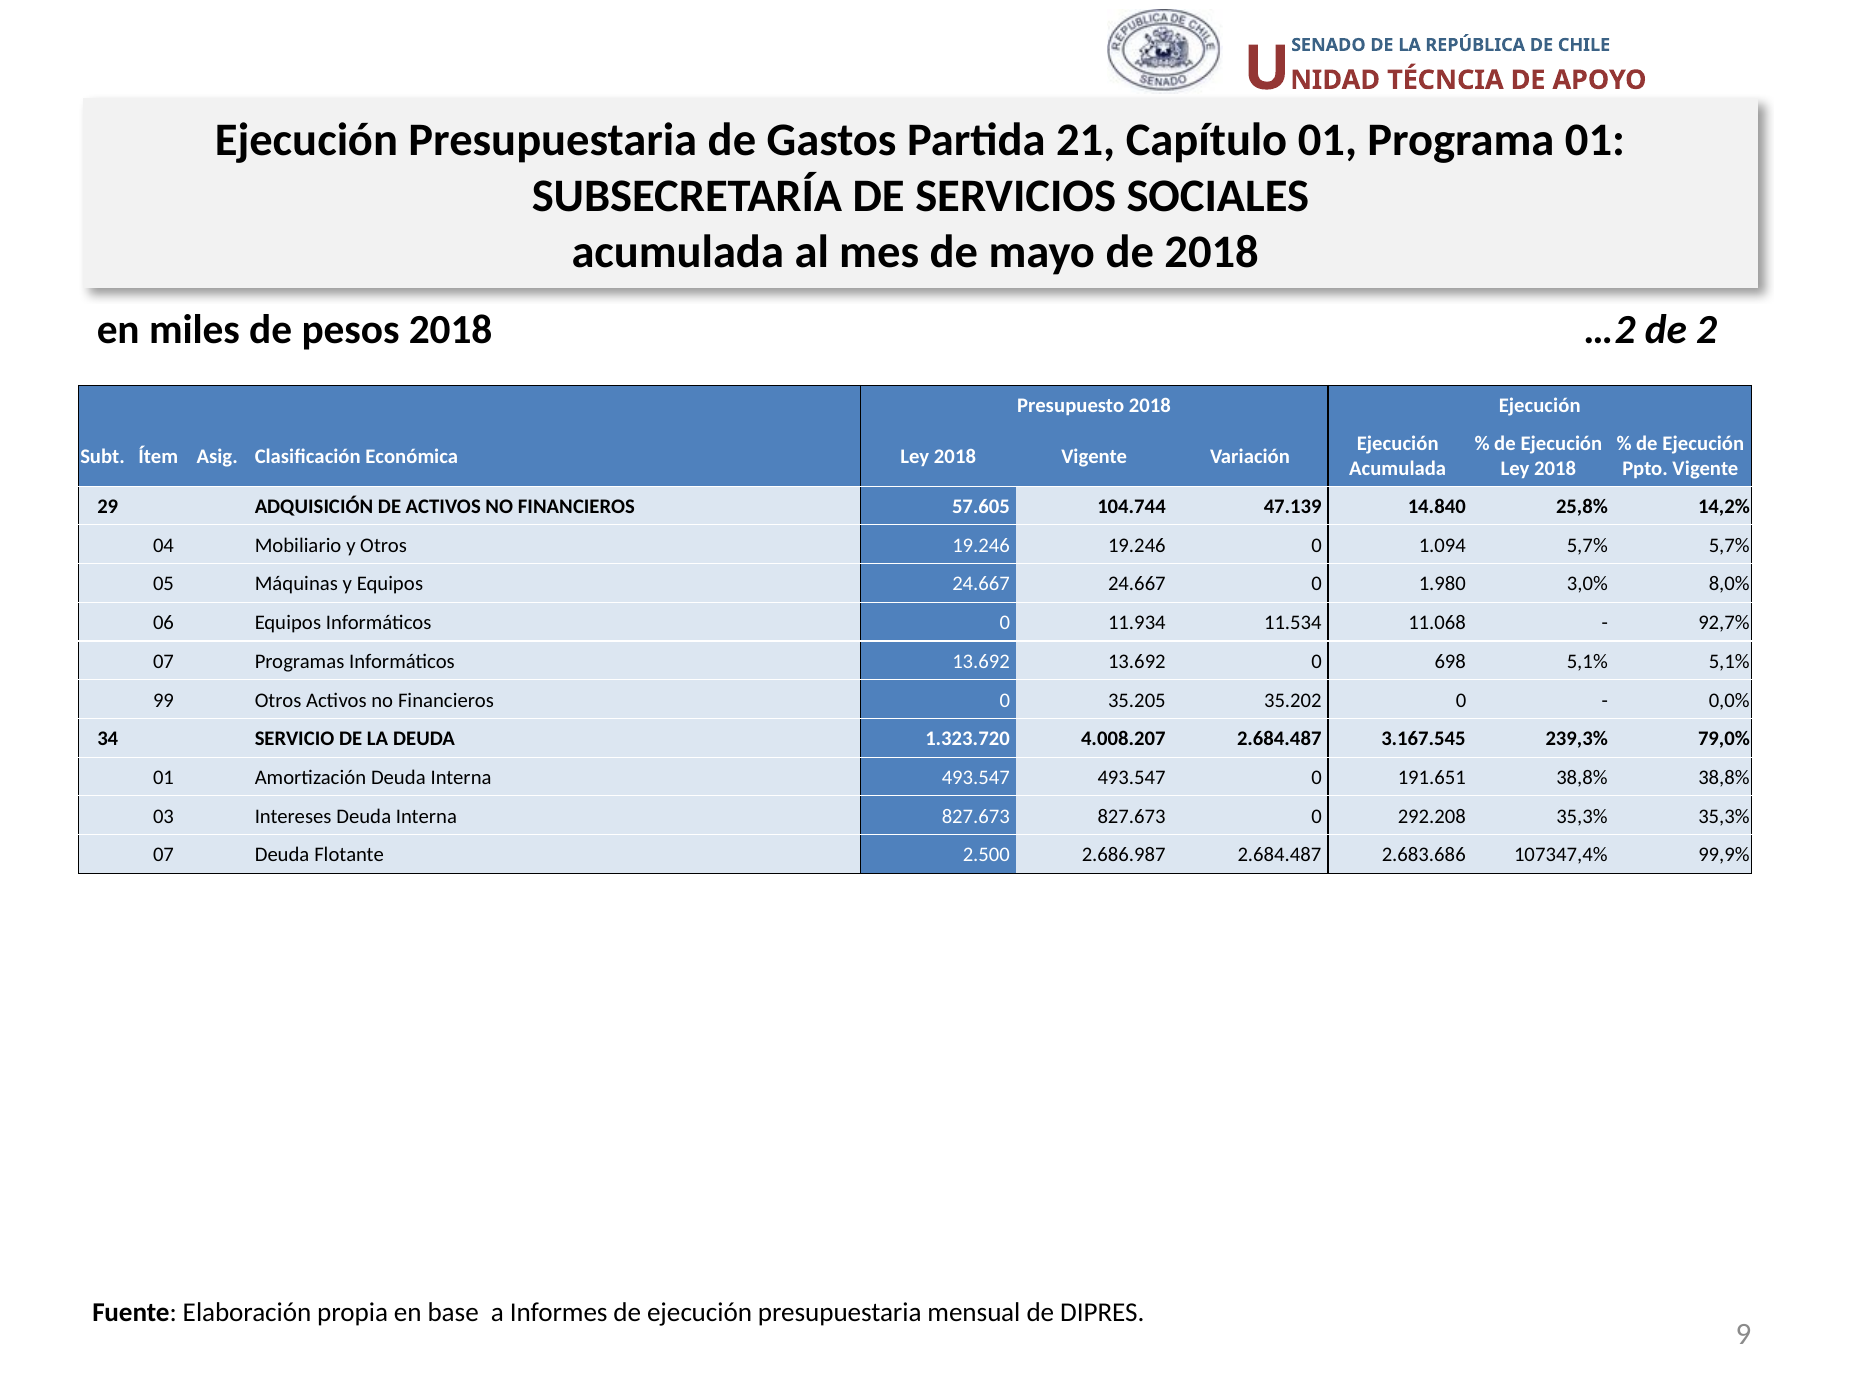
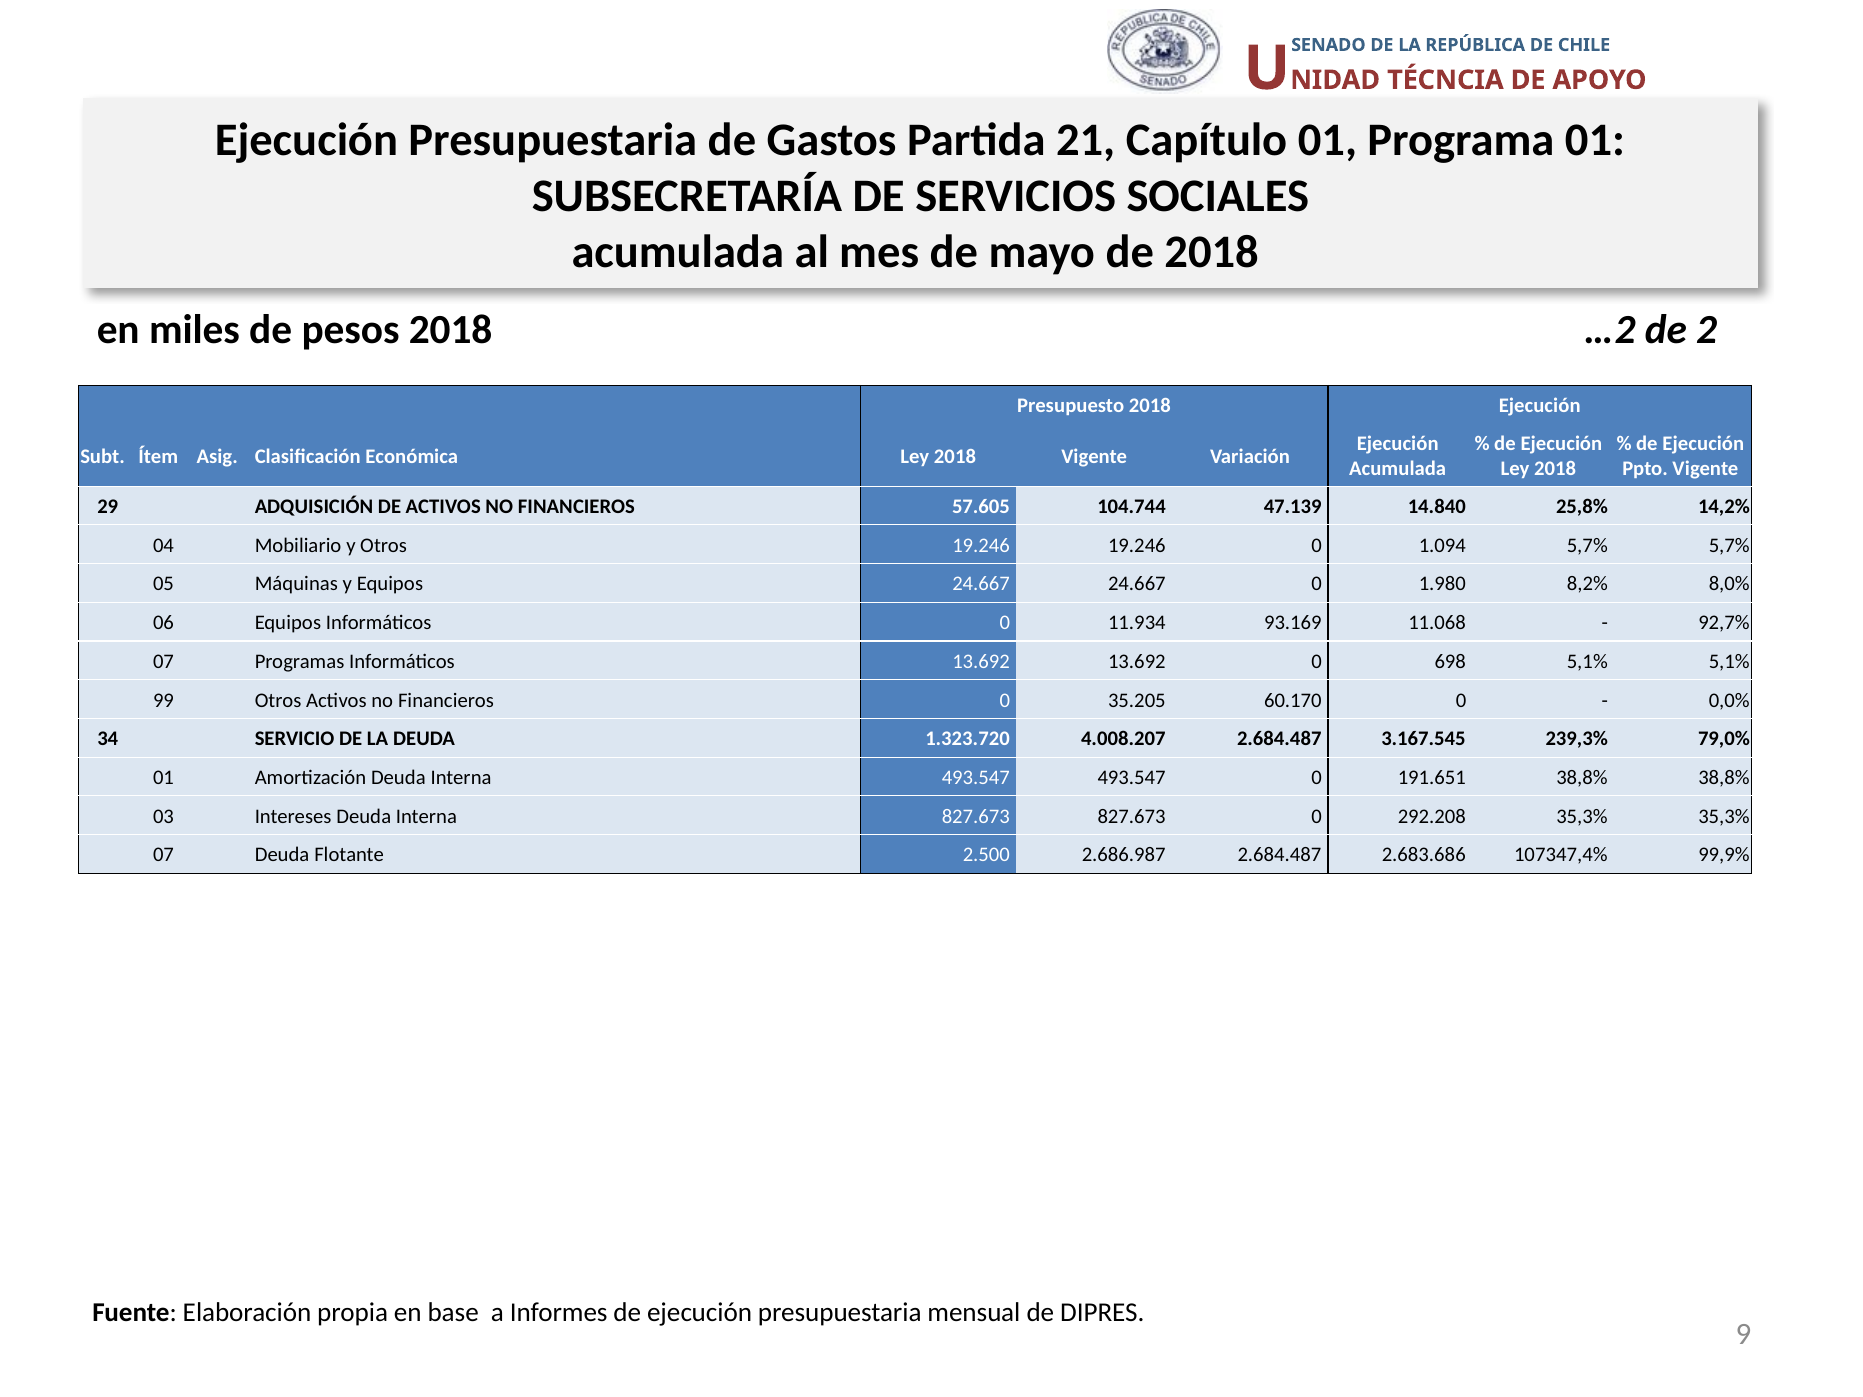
3,0%: 3,0% -> 8,2% (1587, 584)
11.534: 11.534 -> 93.169 (1293, 623)
35.202: 35.202 -> 60.170 (1293, 700)
